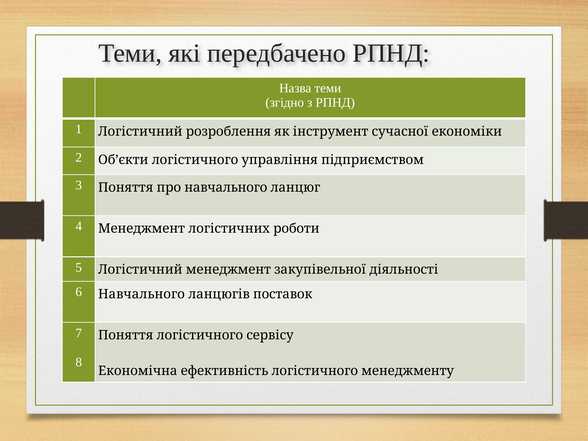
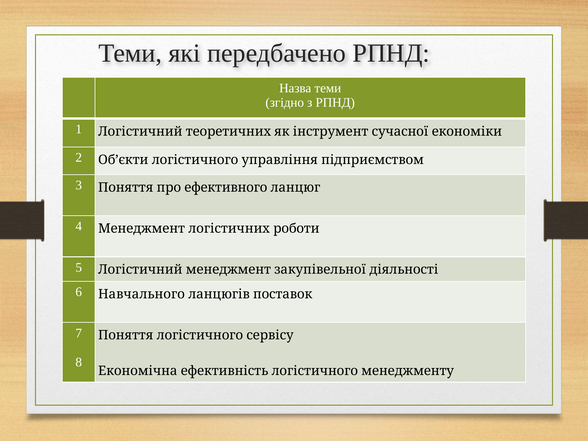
розроблення: розроблення -> теоретичних (228, 131)
про навчального: навчального -> ефективного (226, 188)
